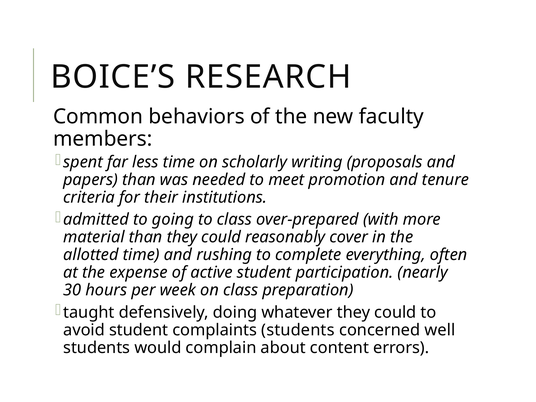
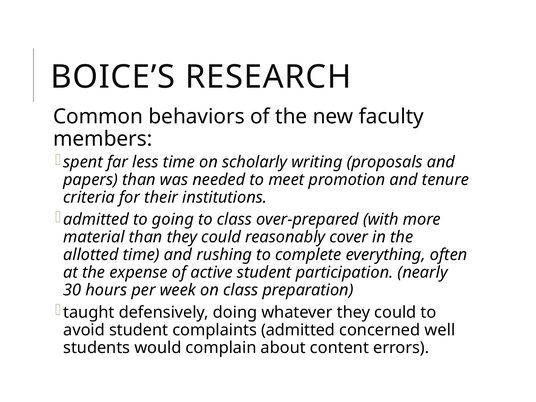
complaints students: students -> admitted (298, 330)
